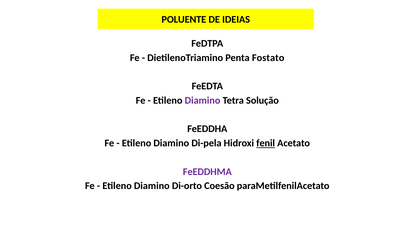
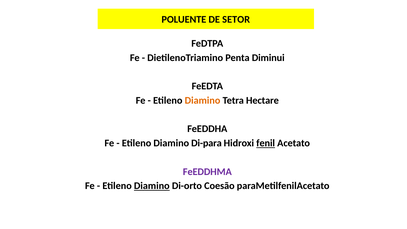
IDEIAS: IDEIAS -> SETOR (236, 20)
Fostato: Fostato -> Diminui (268, 58)
Diamino colour: purple -> orange (203, 100)
Solução: Solução -> Hectare (262, 100)
Di-pela: Di-pela -> Di-para (206, 143)
Diamino underline: none -> present (152, 186)
